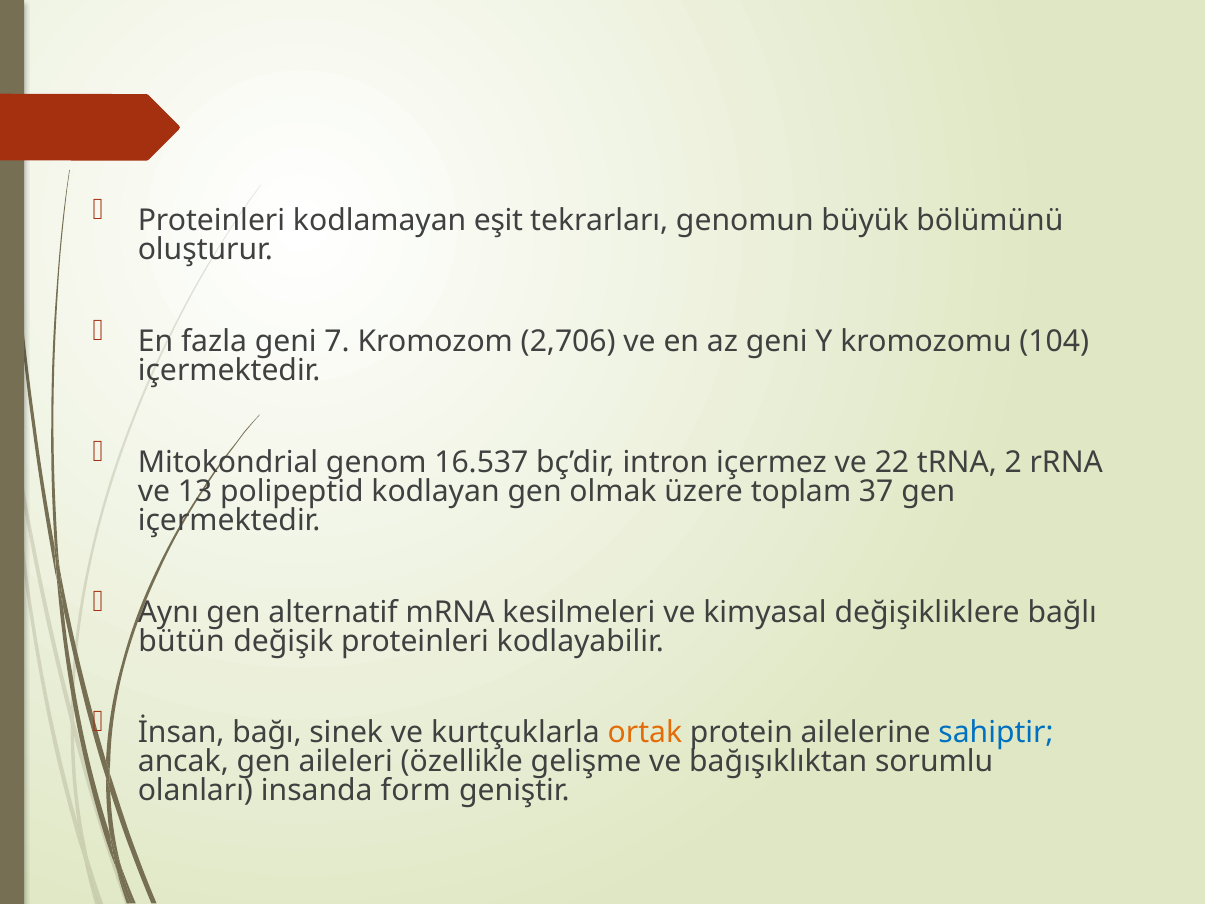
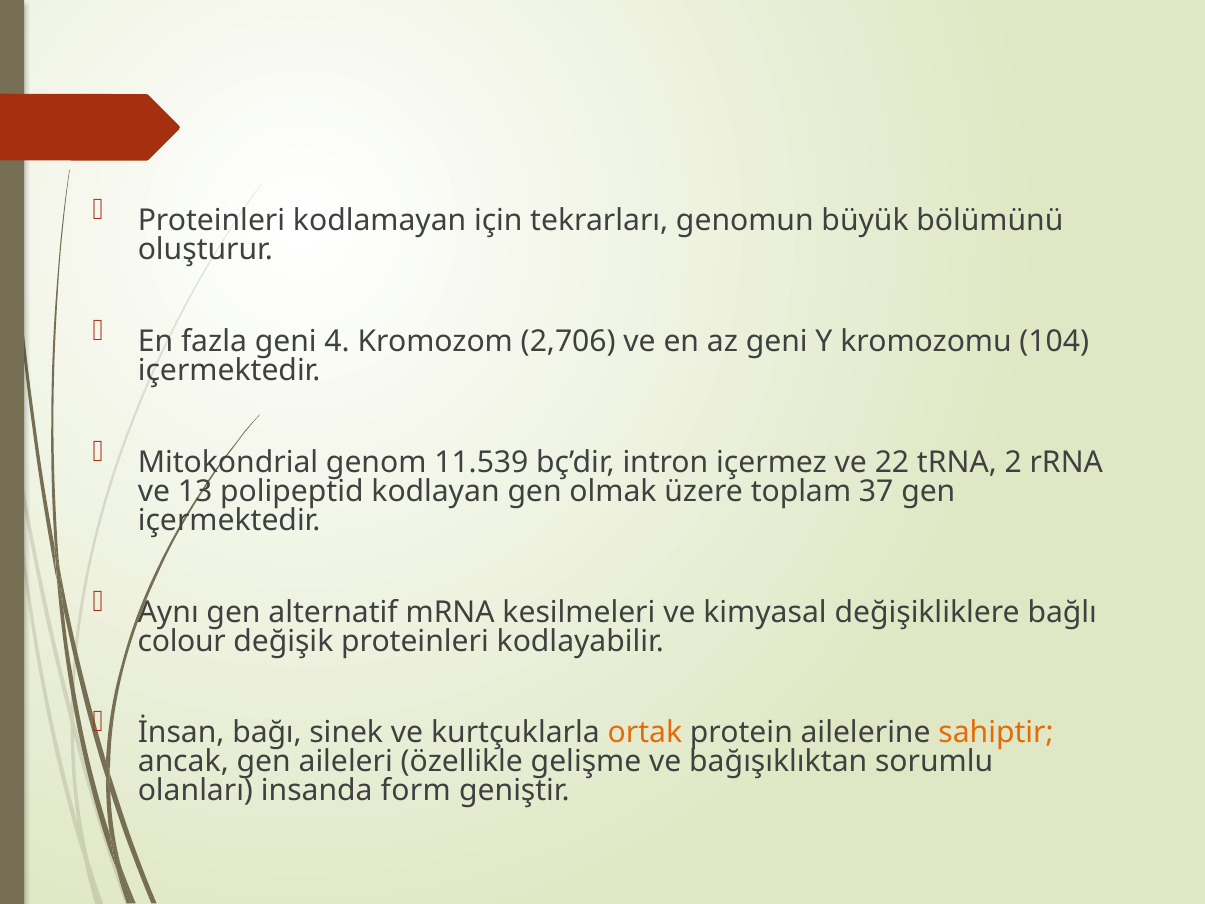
eşit: eşit -> için (498, 221)
7: 7 -> 4 (337, 341)
16.537: 16.537 -> 11.539 (481, 462)
bütün: bütün -> colour (182, 641)
sahiptir colour: blue -> orange (996, 733)
